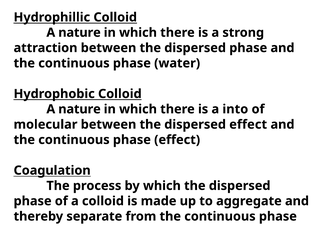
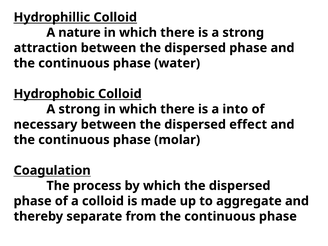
nature: nature -> strong (79, 109)
molecular: molecular -> necessary (46, 124)
phase effect: effect -> molar (177, 140)
